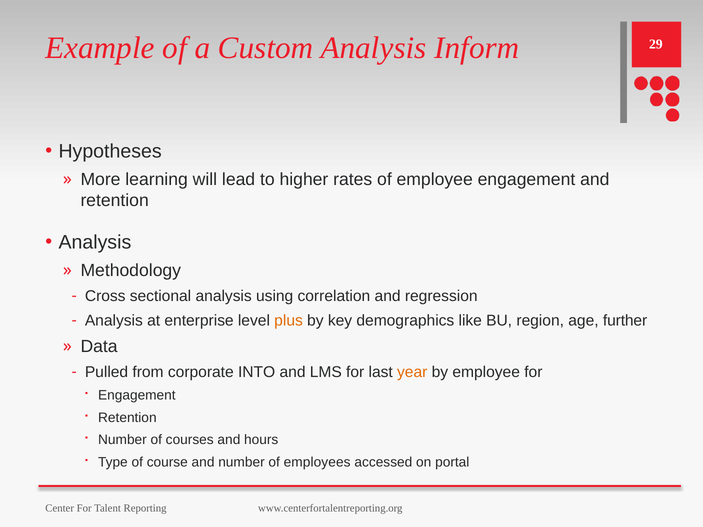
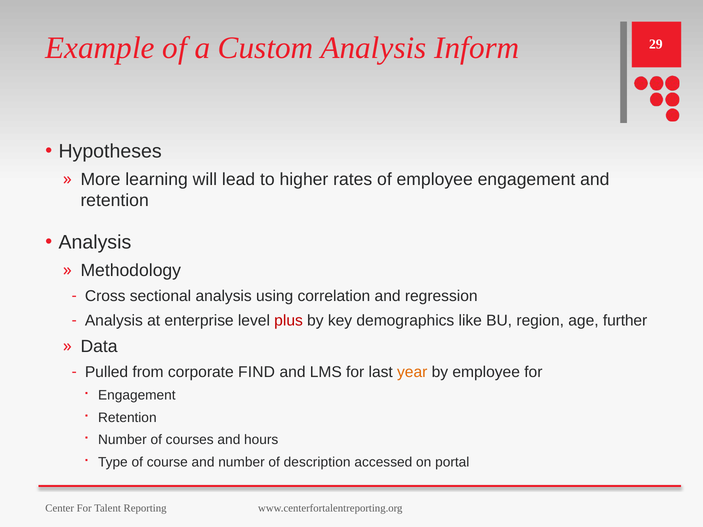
plus colour: orange -> red (289, 321)
INTO: INTO -> FIND (257, 372)
employees: employees -> description (317, 462)
